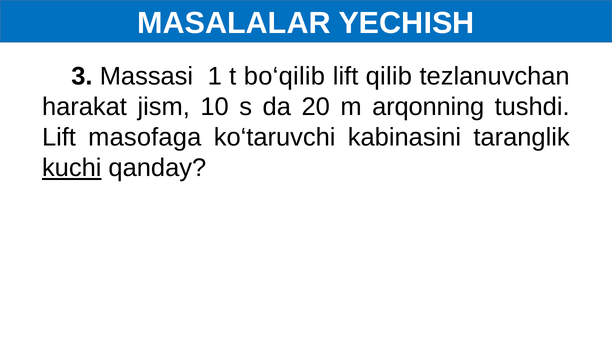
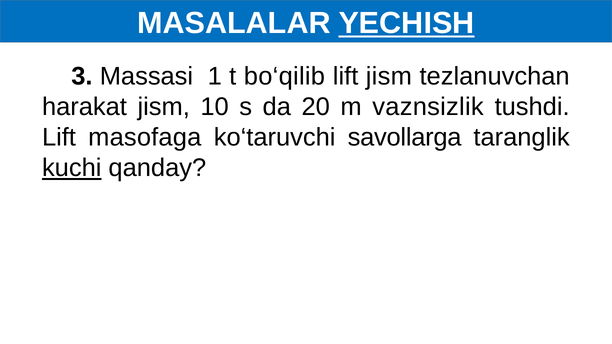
YECHISH underline: none -> present (407, 23)
lift qilib: qilib -> jism (389, 76)
arqonning: arqonning -> vaznsizlik (428, 107)
kabinasini: kabinasini -> savollarga (405, 138)
